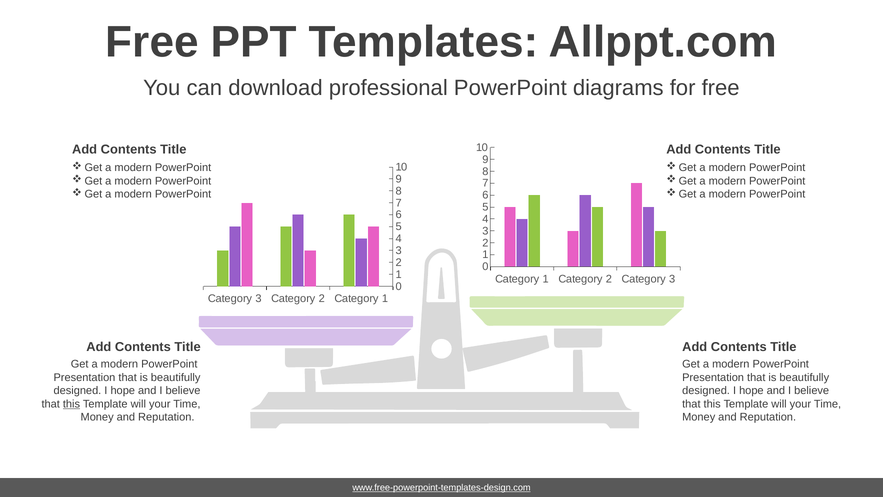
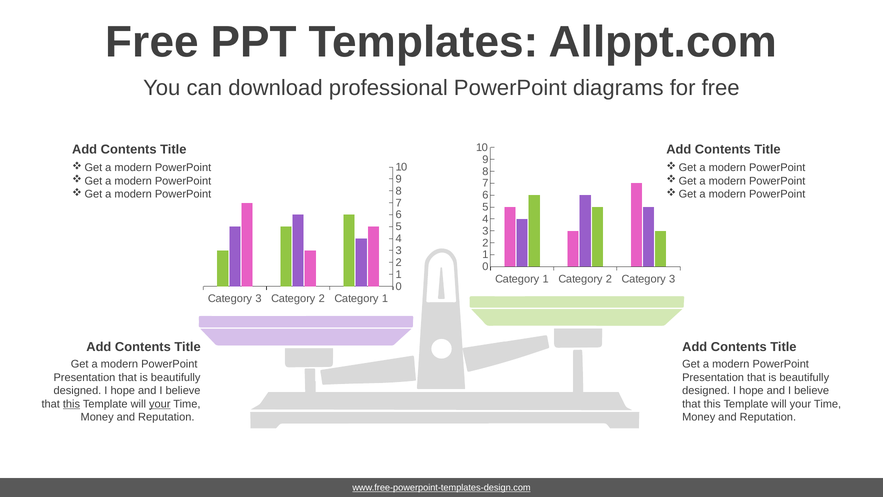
your underline: none -> present (160, 404)
